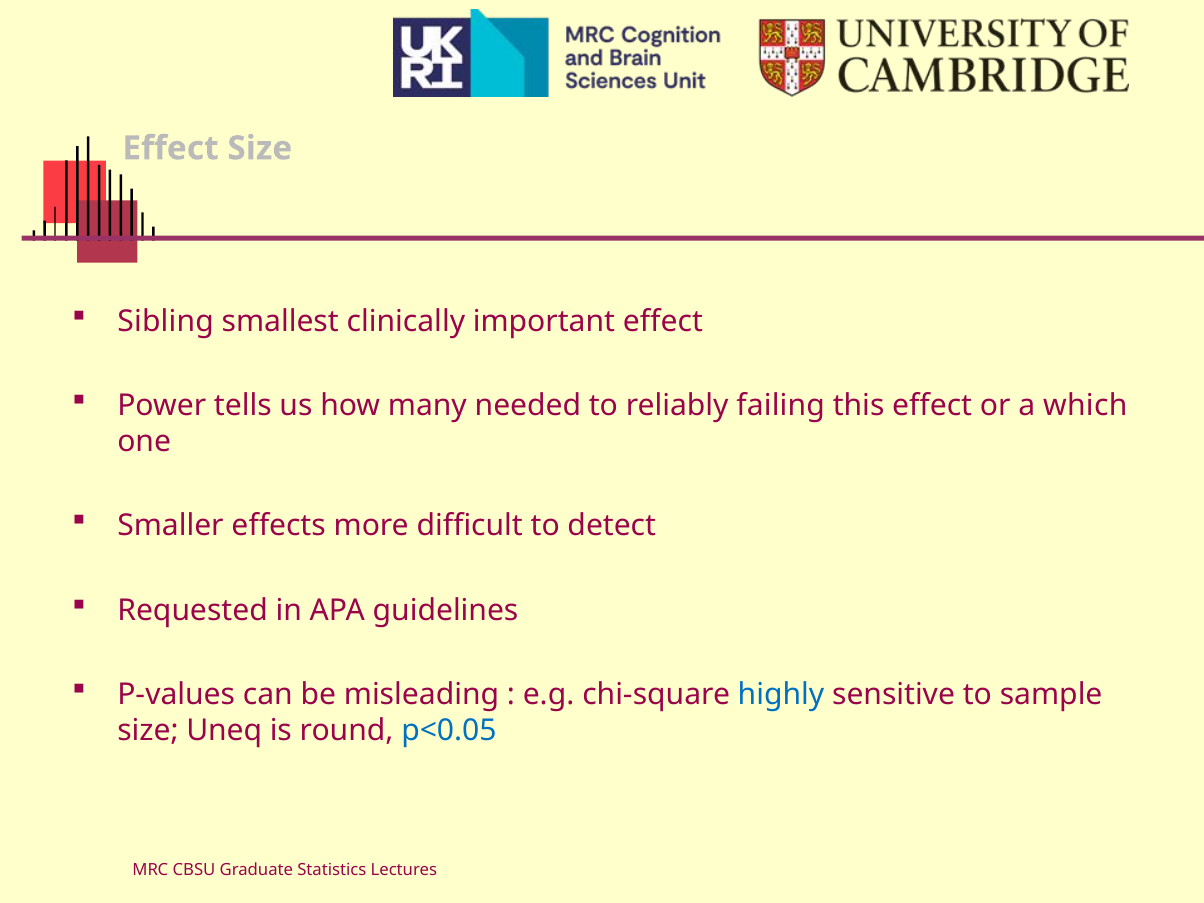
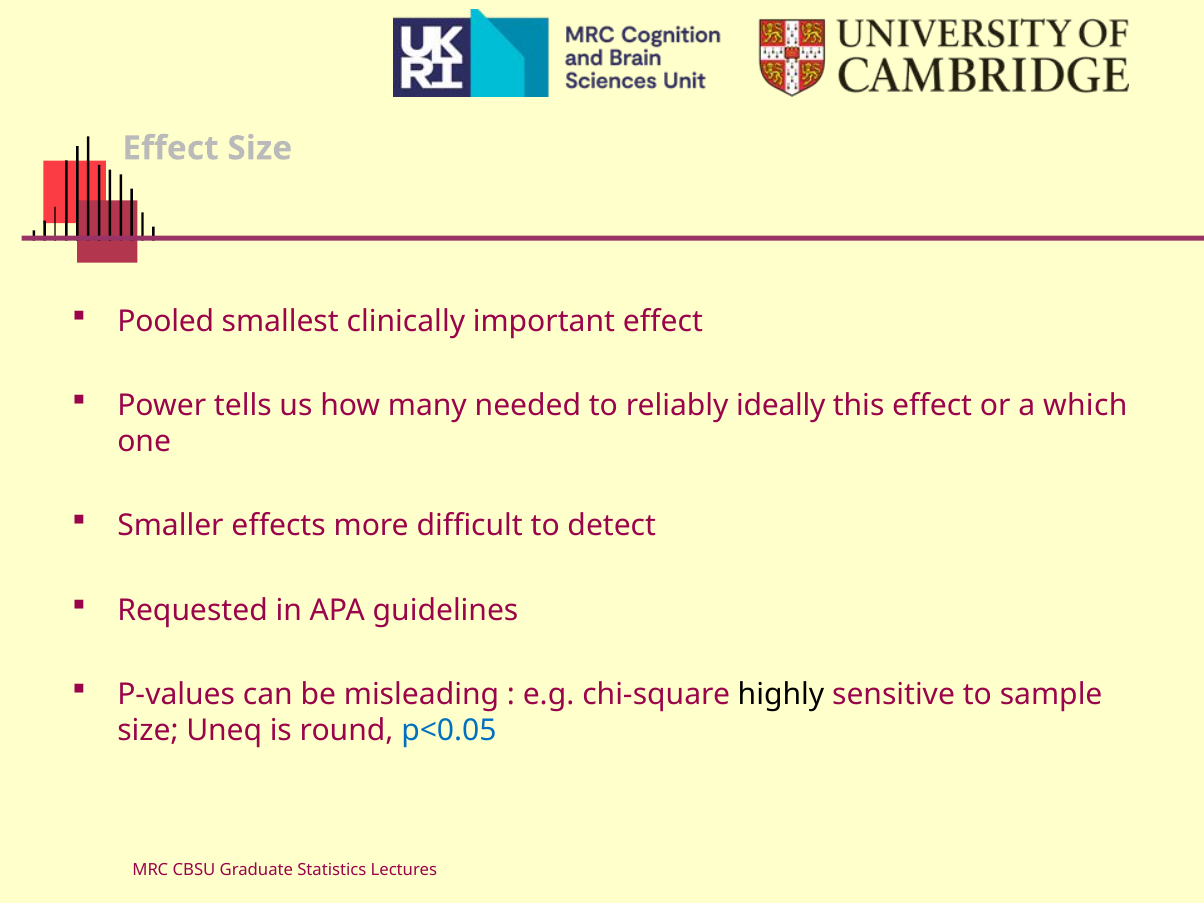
Sibling: Sibling -> Pooled (166, 321)
failing: failing -> ideally (781, 405)
highly colour: blue -> black (781, 694)
